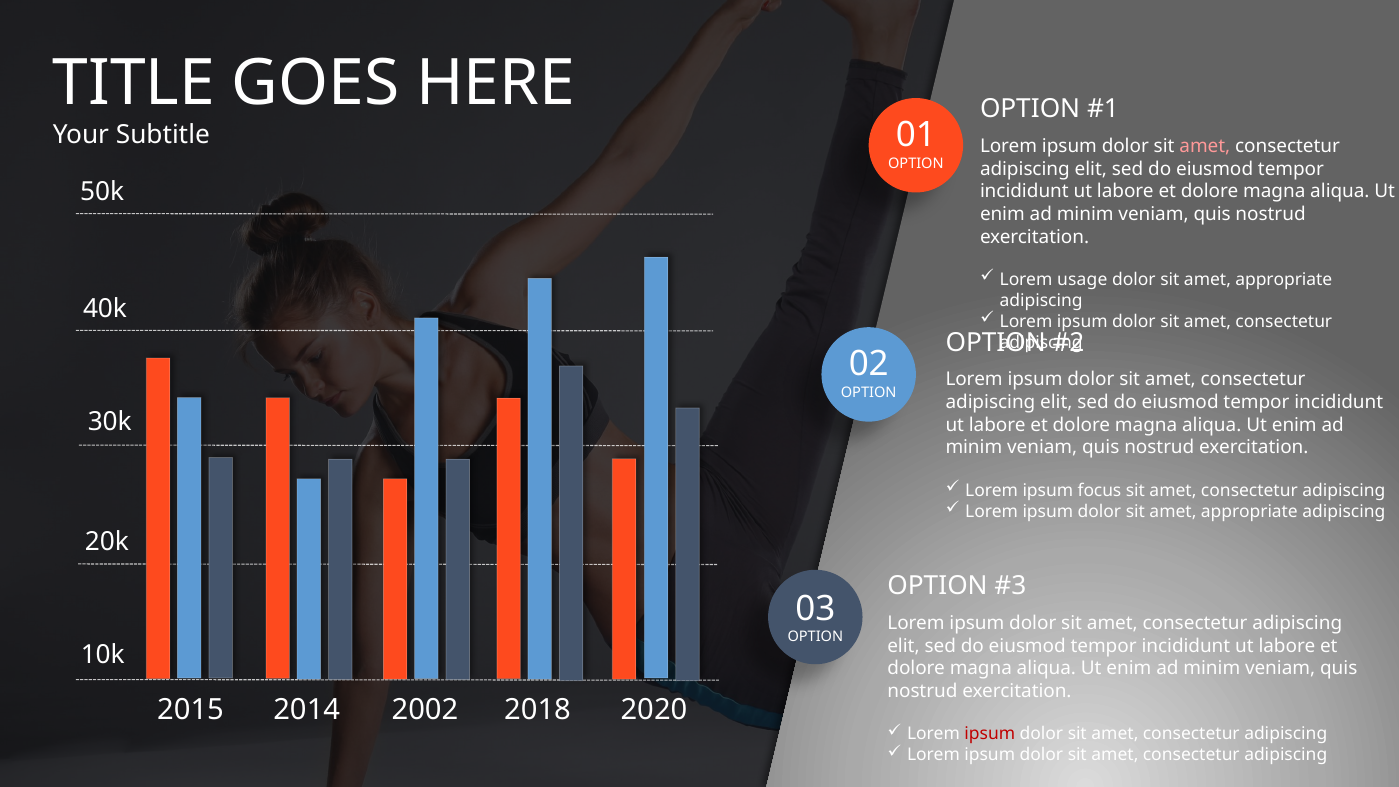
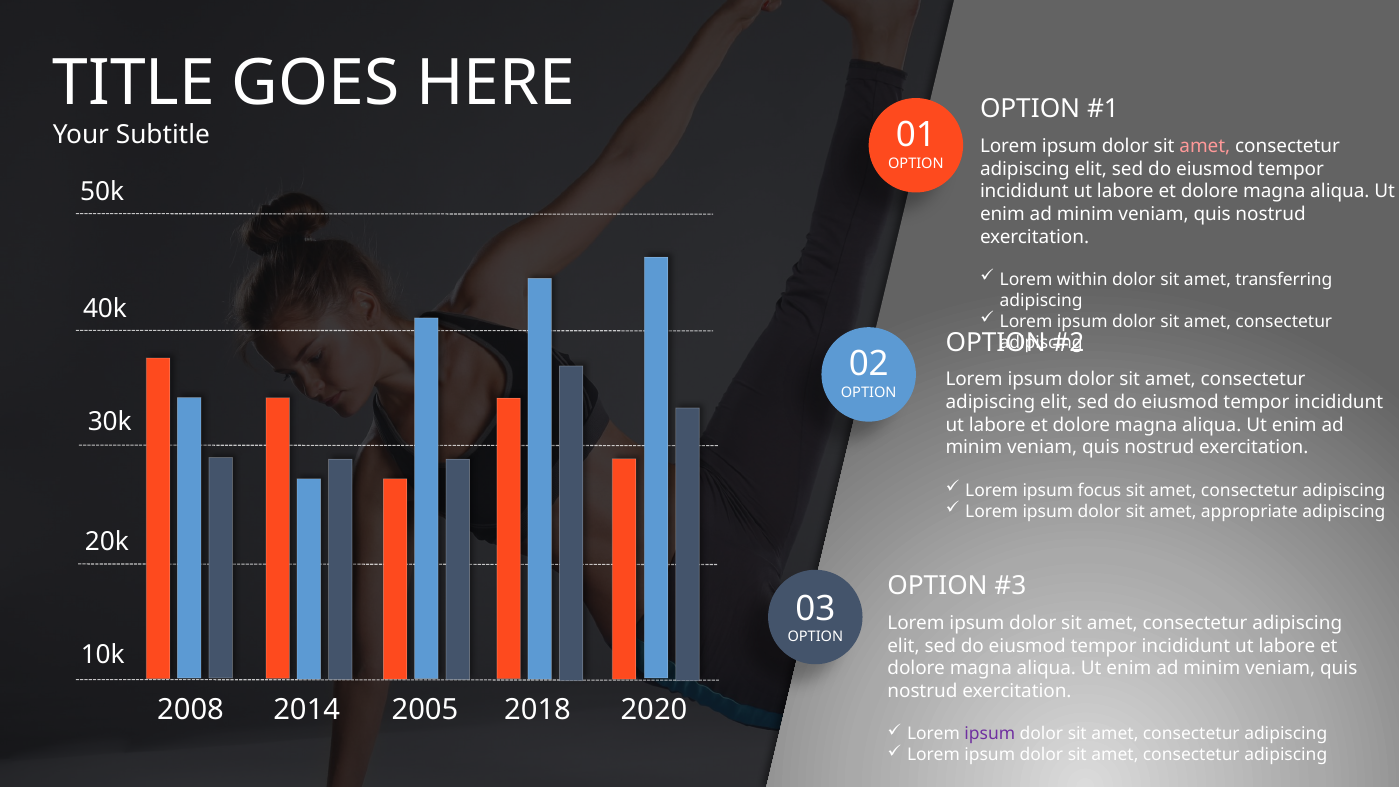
usage: usage -> within (1082, 280)
appropriate: appropriate -> transferring (1284, 280)
2015: 2015 -> 2008 (191, 710)
2002: 2002 -> 2005 (425, 710)
ipsum colour: red -> purple (990, 734)
